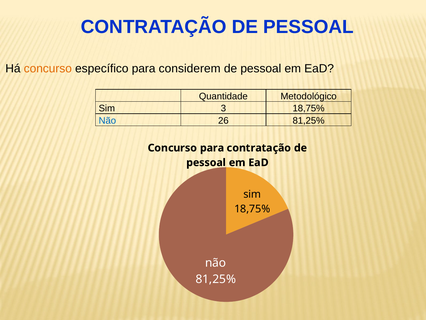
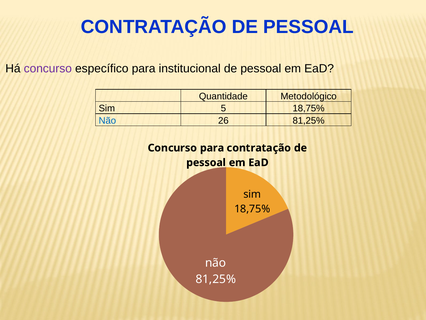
concurso colour: orange -> purple (48, 69)
considerem: considerem -> institucional (190, 69)
3: 3 -> 5 (223, 108)
